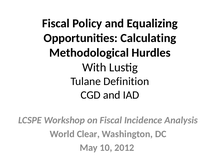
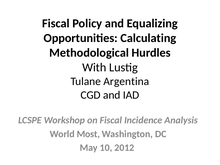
Definition: Definition -> Argentina (126, 81)
Clear: Clear -> Most (88, 134)
